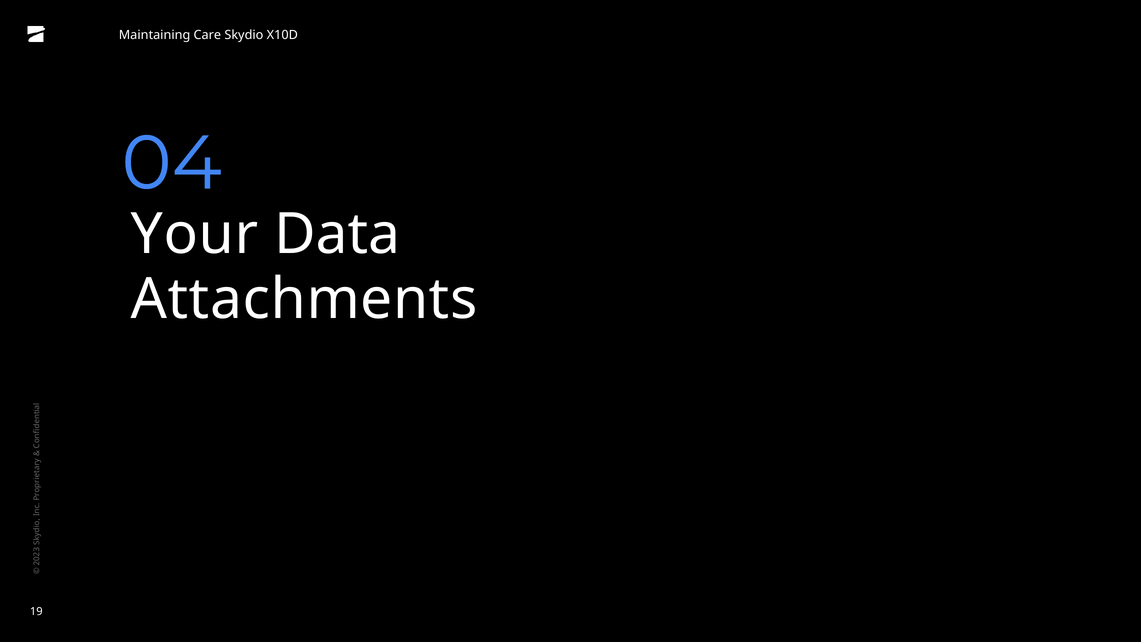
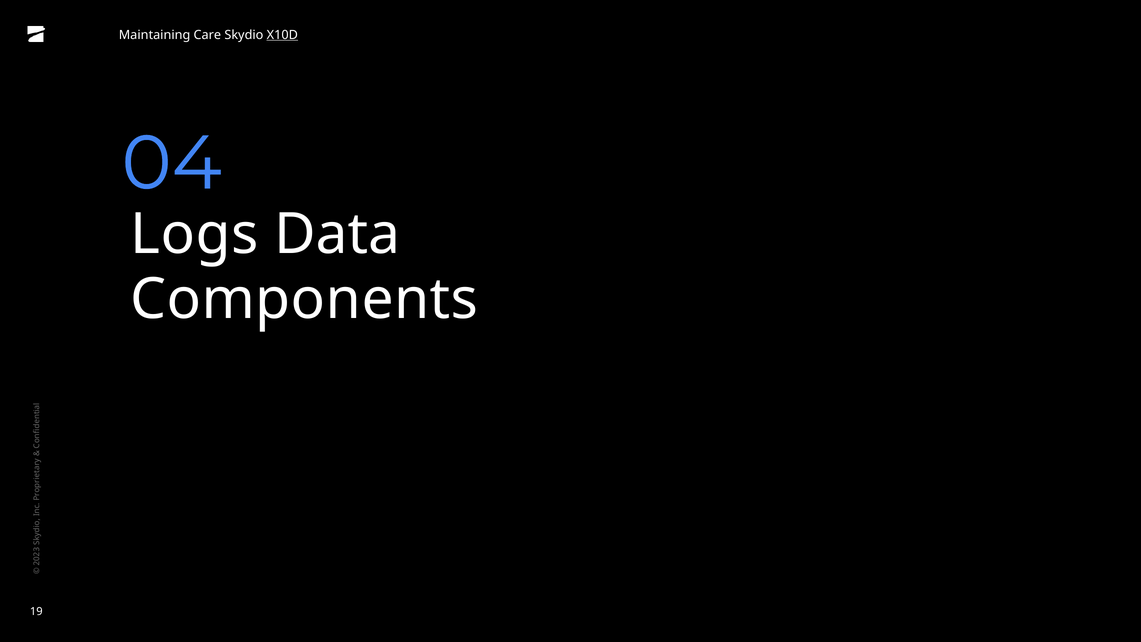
X10D underline: none -> present (282, 35)
Your: Your -> Logs (195, 234)
Attachments: Attachments -> Components (304, 300)
